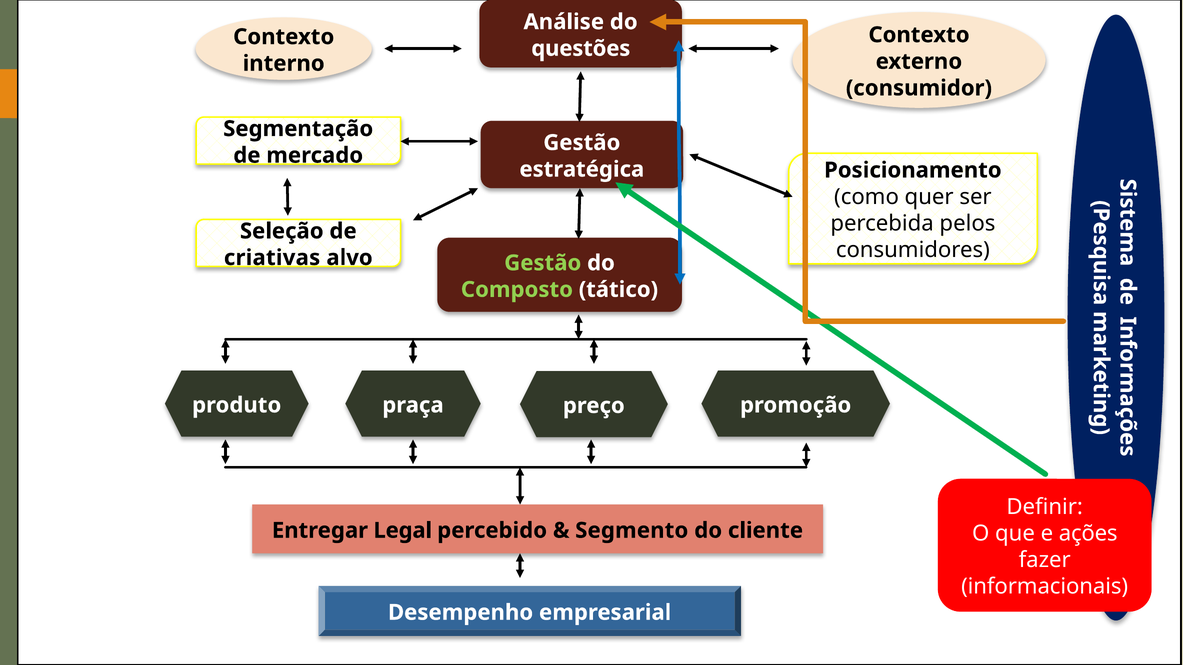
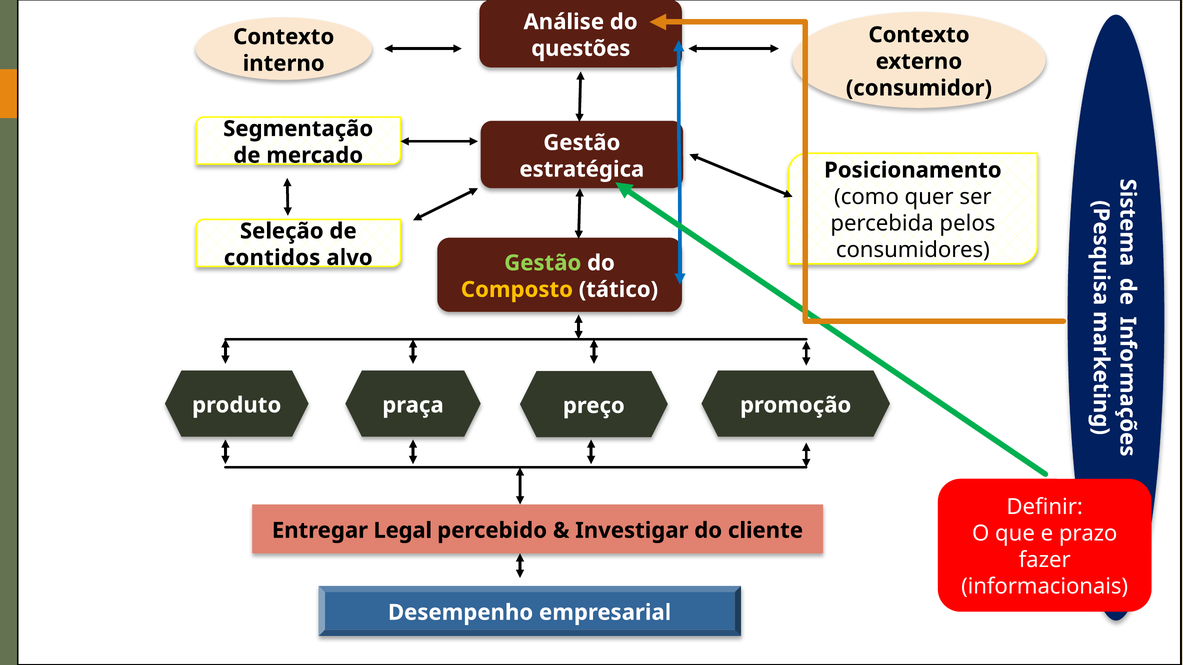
criativas: criativas -> contidos (272, 258)
Composto colour: light green -> yellow (517, 290)
Segmento: Segmento -> Investigar (632, 531)
ações: ações -> prazo (1088, 534)
